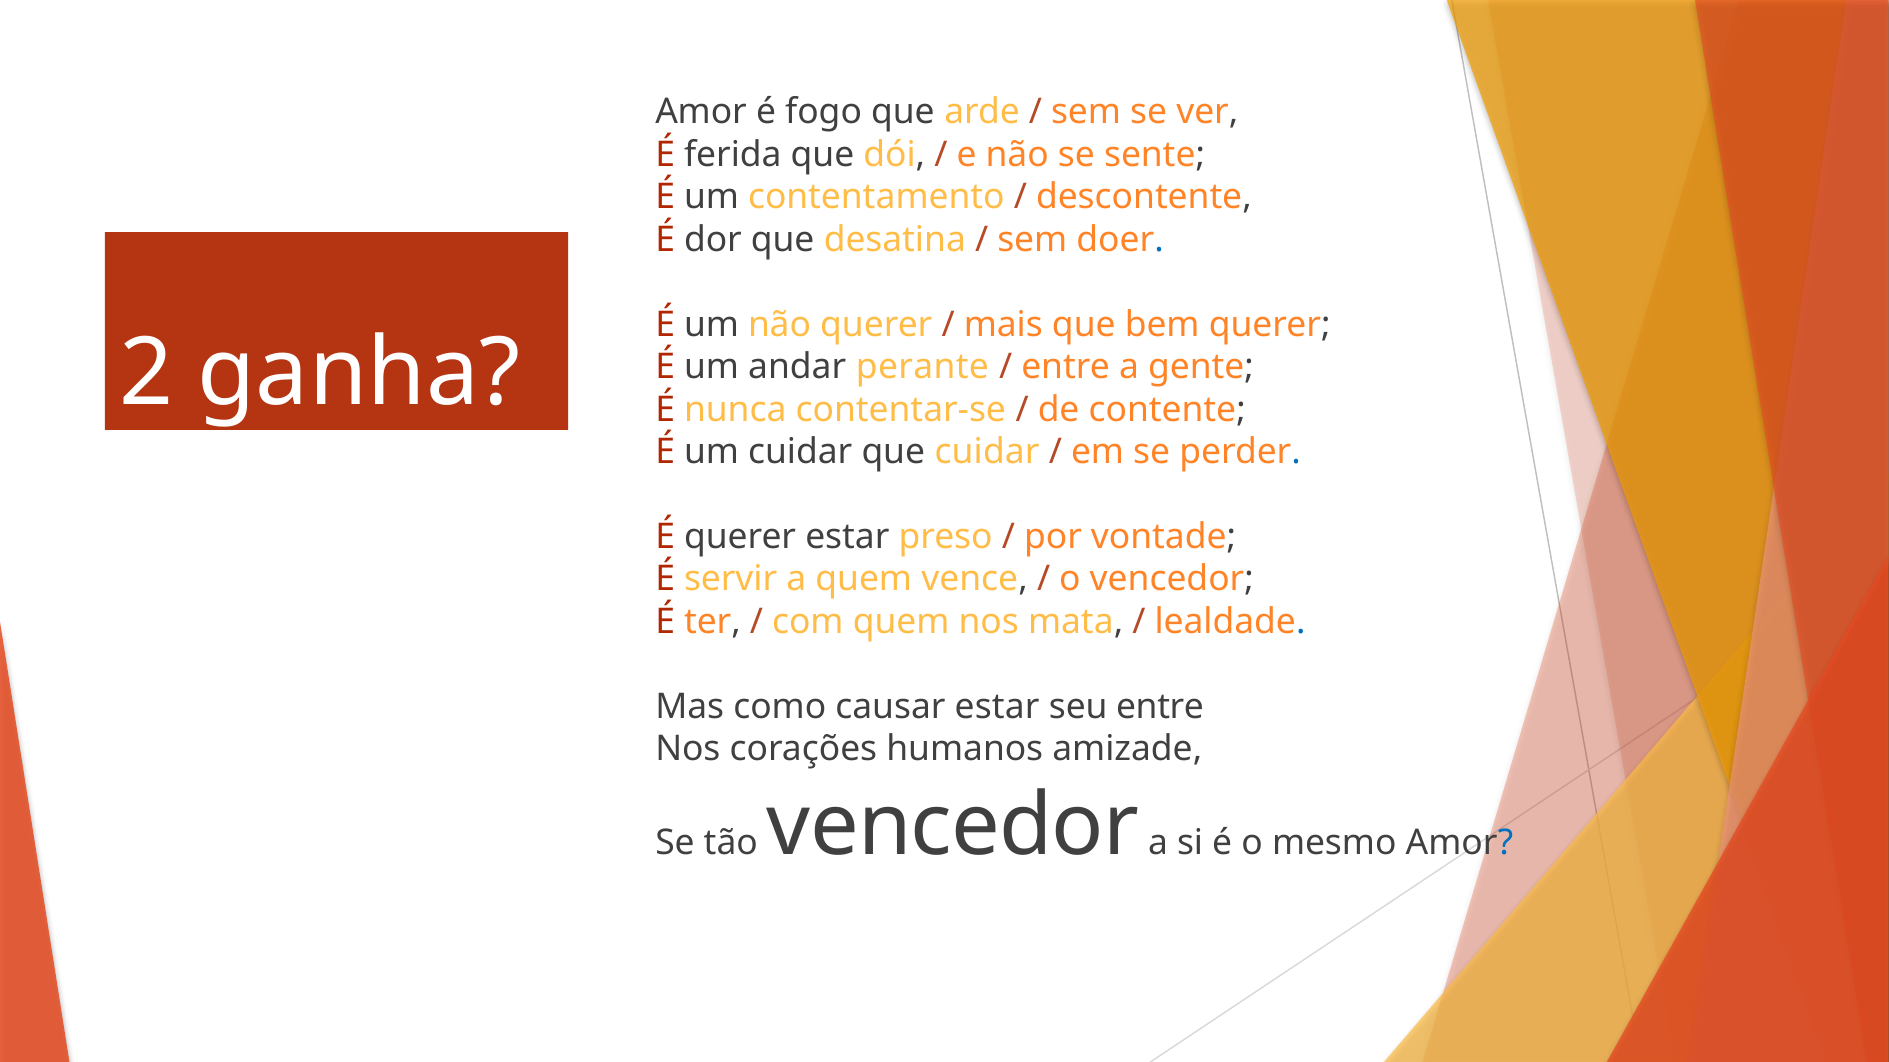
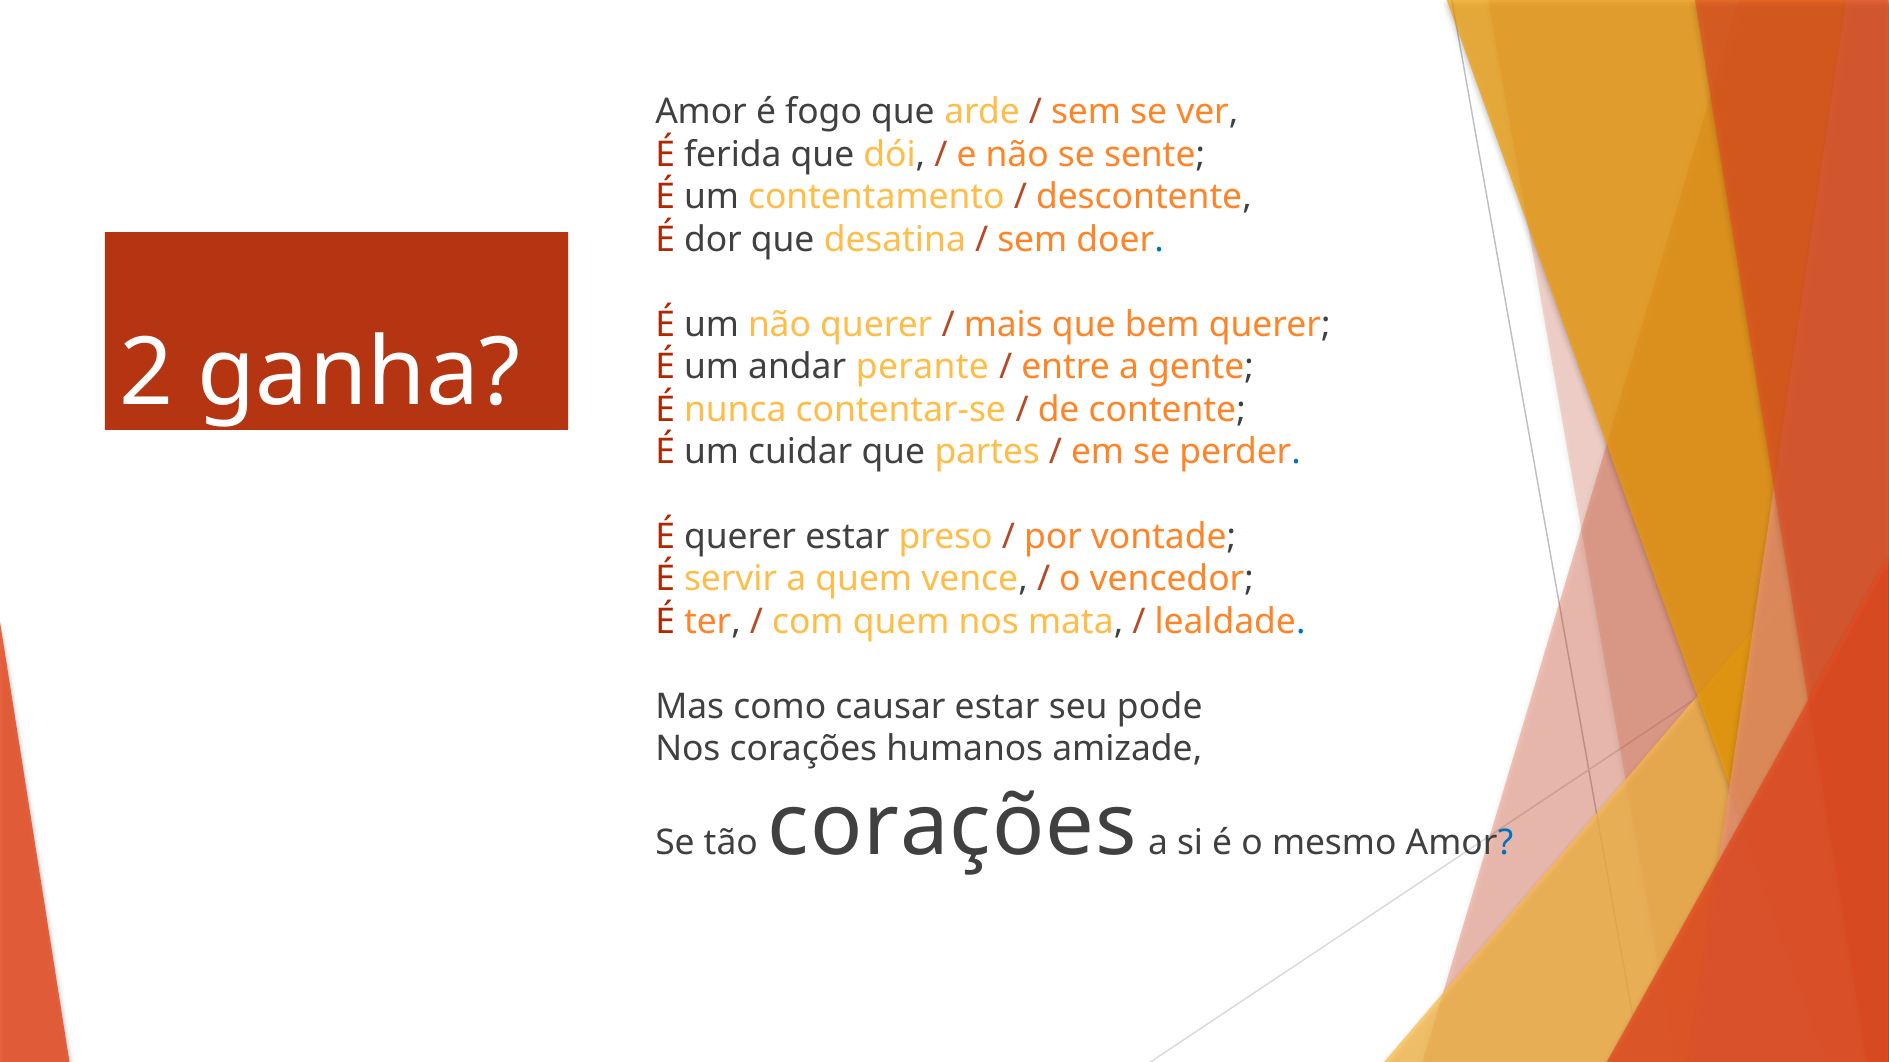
que cuidar: cuidar -> partes (987, 452)
seu entre: entre -> pode (1160, 707)
tão vencedor: vencedor -> corações (952, 826)
